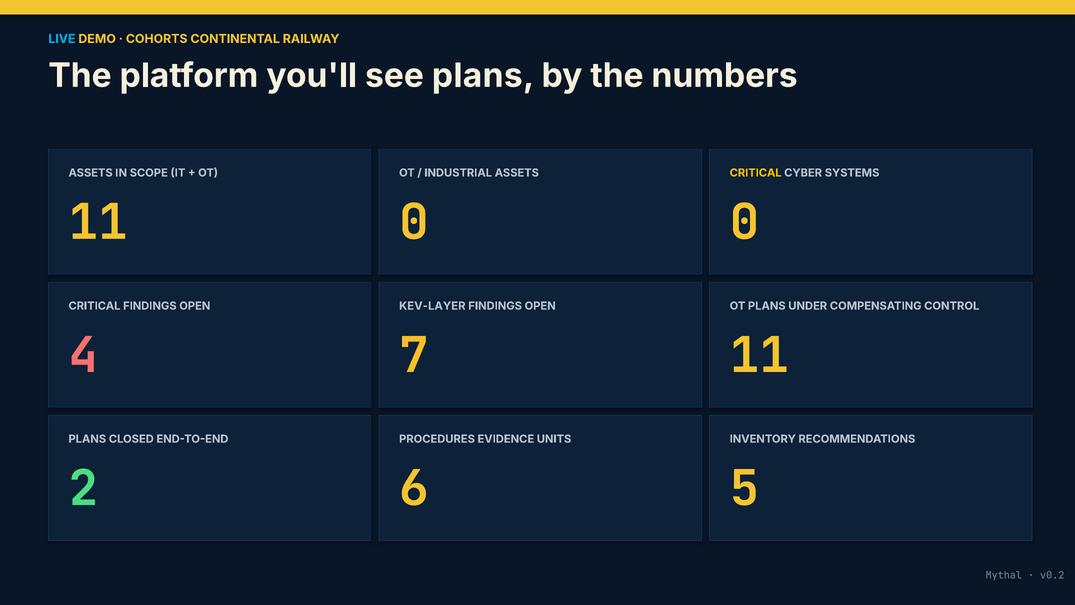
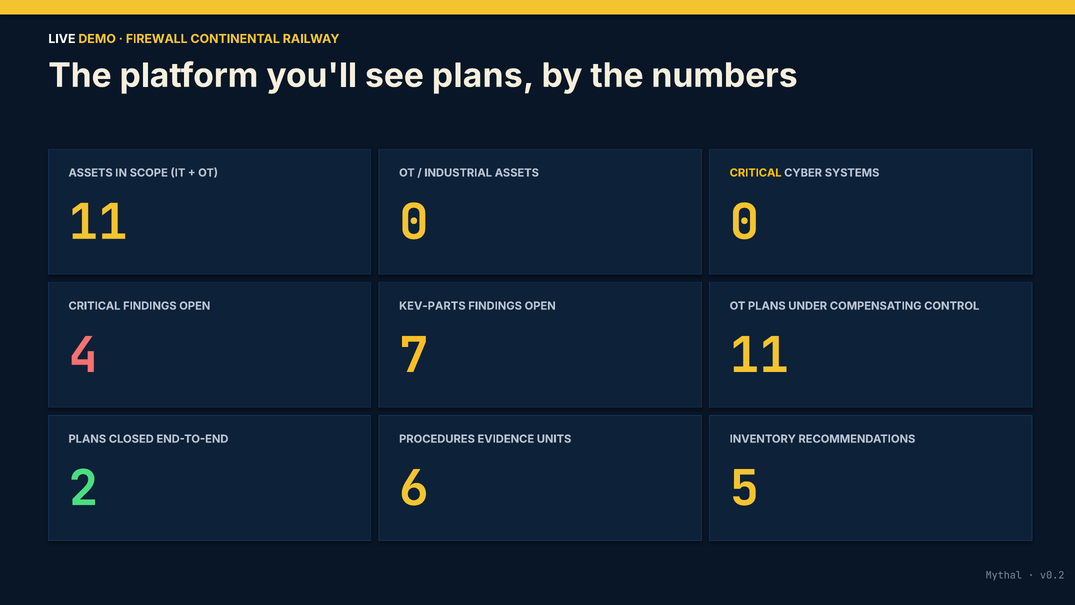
LIVE colour: light blue -> white (62, 39)
COHORTS: COHORTS -> FIREWALL (157, 39)
KEV-LAYER: KEV-LAYER -> KEV-PARTS (432, 306)
